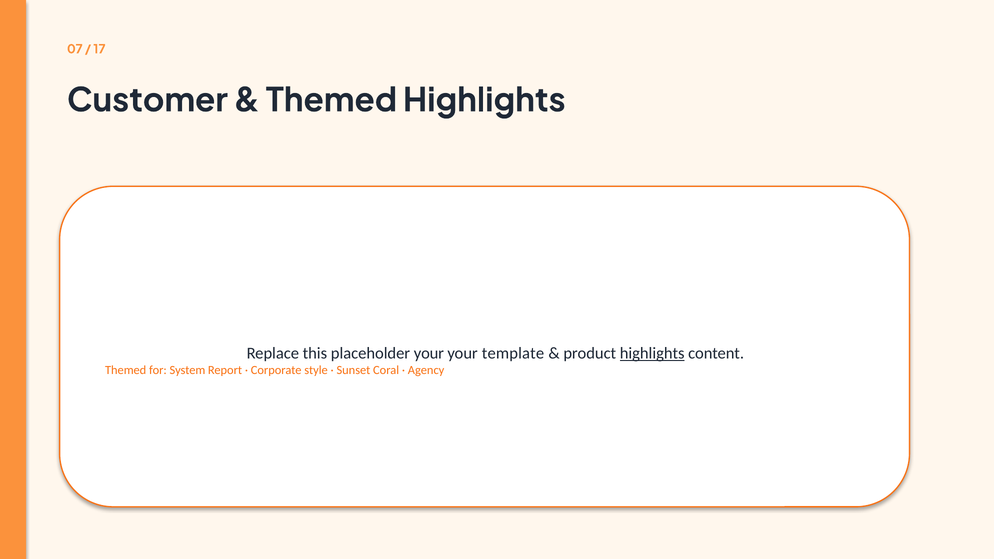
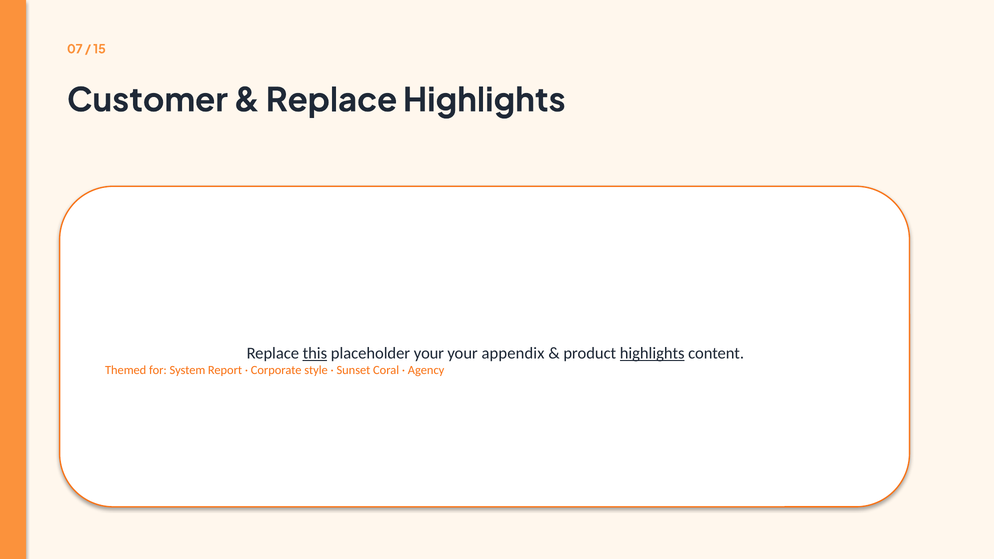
17: 17 -> 15 (100, 49)
Themed: Themed -> Replace (332, 100)
this underline: none -> present (315, 353)
template: template -> appendix (513, 353)
